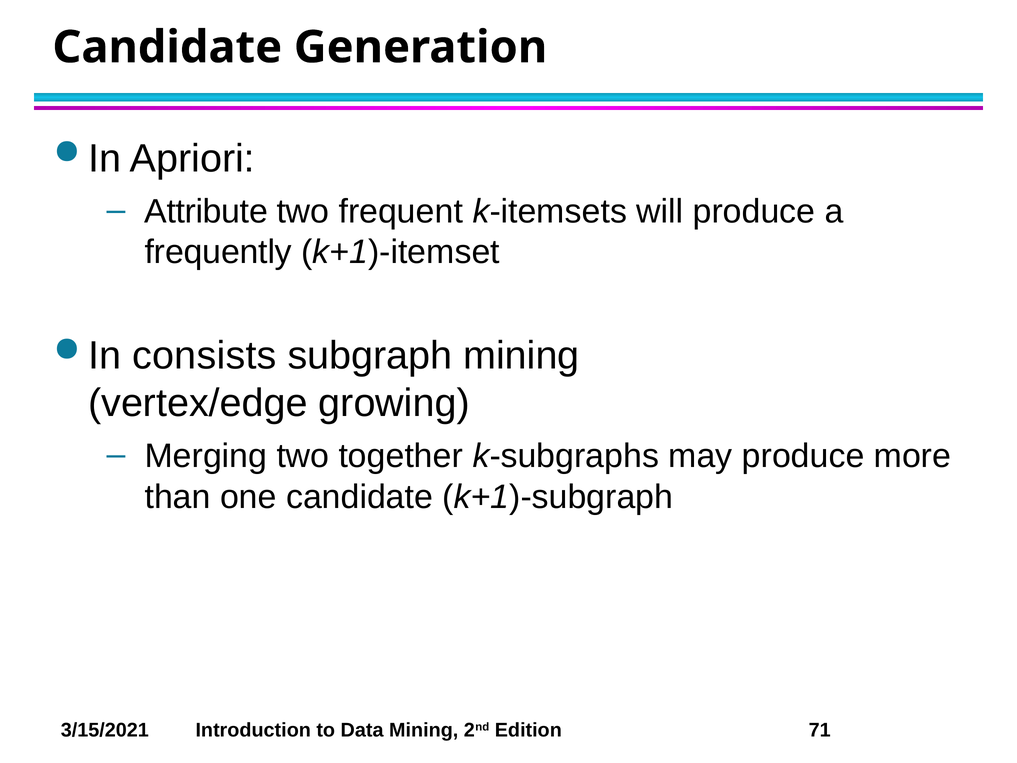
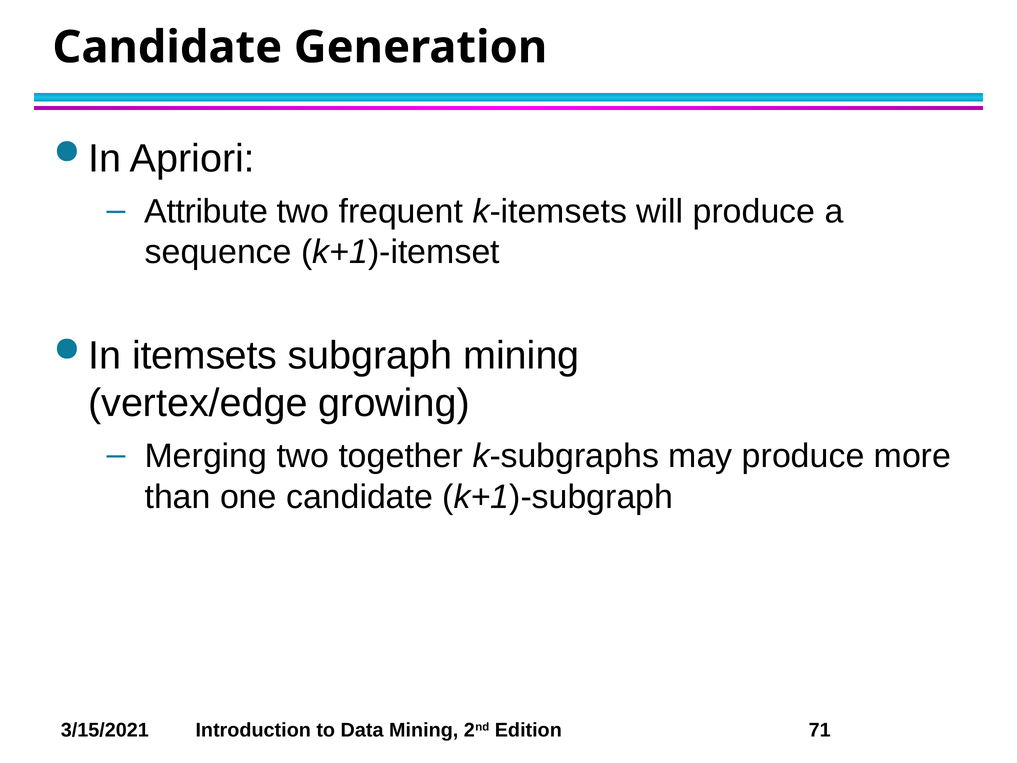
frequently: frequently -> sequence (218, 252)
consists: consists -> itemsets (205, 356)
